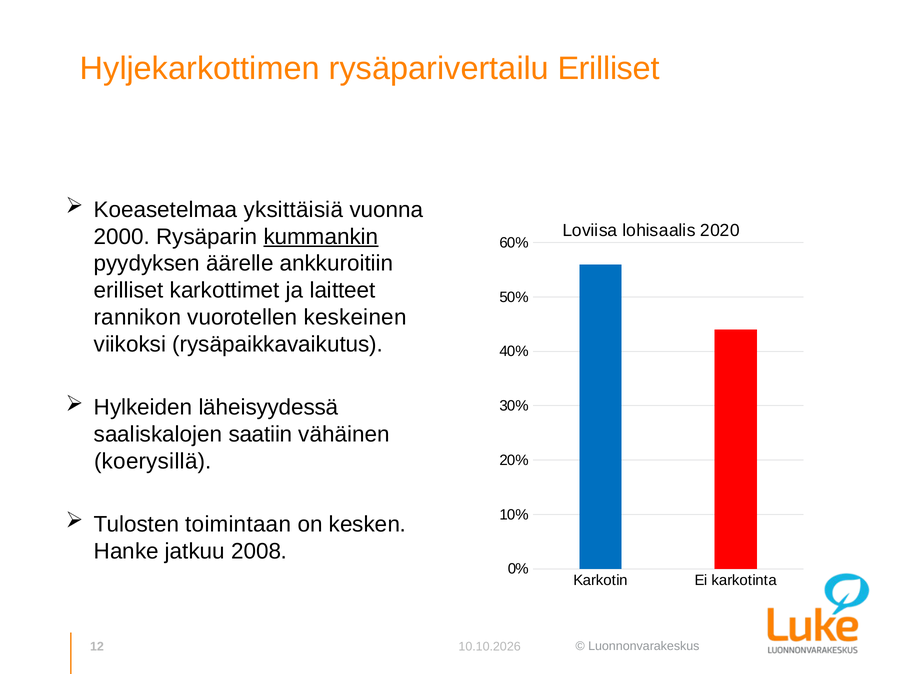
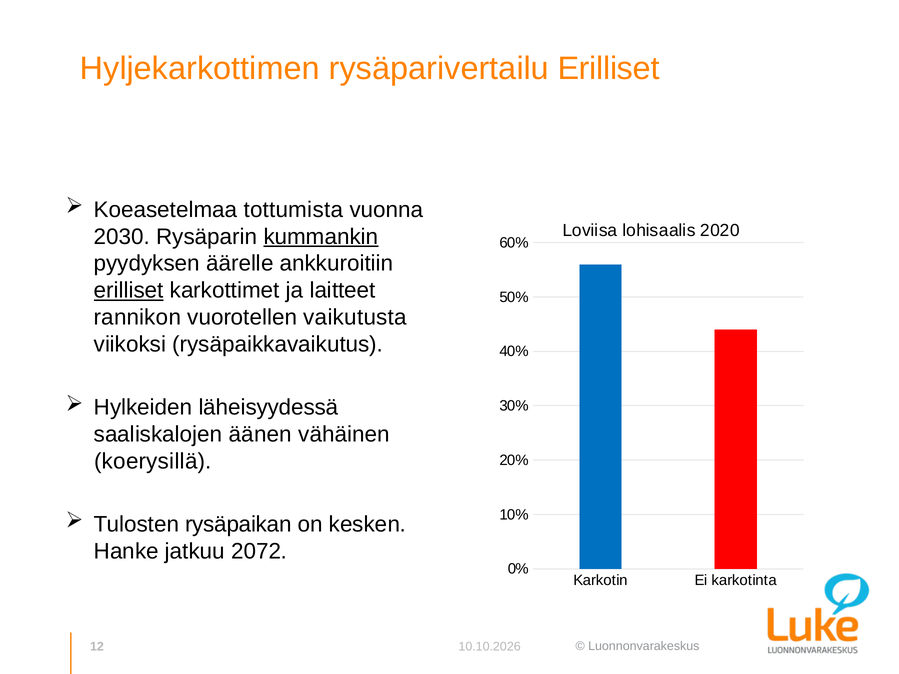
yksittäisiä: yksittäisiä -> tottumista (293, 210)
2000: 2000 -> 2030 (122, 237)
erilliset underline: none -> present (129, 291)
keskeinen: keskeinen -> vaikutusta (355, 318)
saatiin: saatiin -> äänen (260, 434)
toimintaan: toimintaan -> rysäpaikan (238, 524)
2008: 2008 -> 2072 (259, 551)
